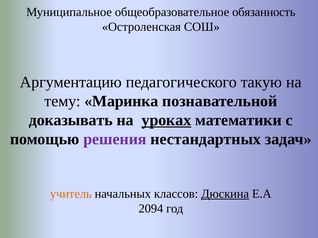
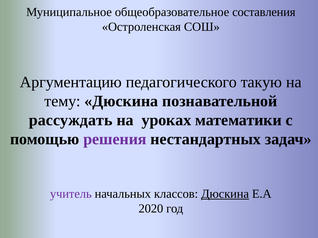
обязанность: обязанность -> составления (264, 12)
тему Маринка: Маринка -> Дюскина (121, 101)
доказывать: доказывать -> рассуждать (71, 120)
уроках underline: present -> none (166, 120)
учитель colour: orange -> purple (71, 194)
2094: 2094 -> 2020 (151, 209)
